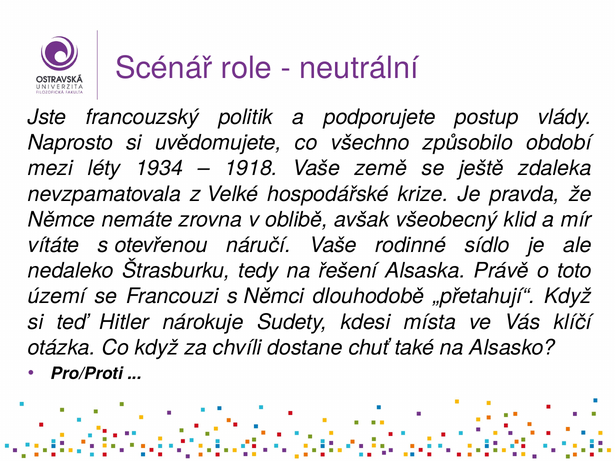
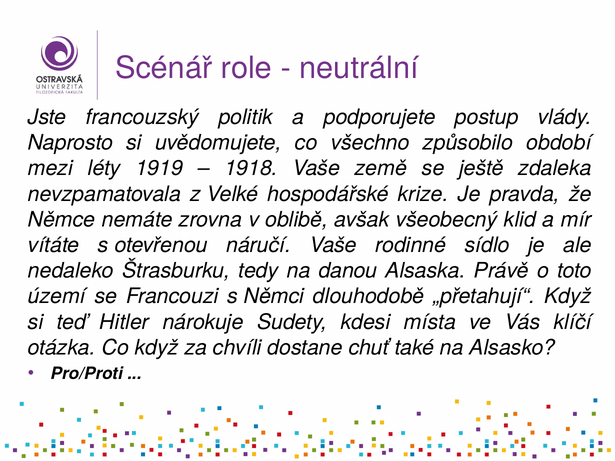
1934: 1934 -> 1919 (159, 168)
řešení: řešení -> danou (348, 271)
